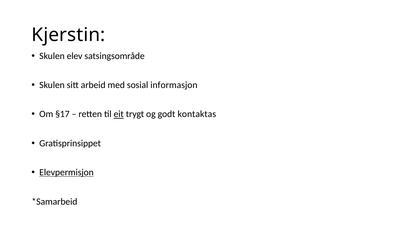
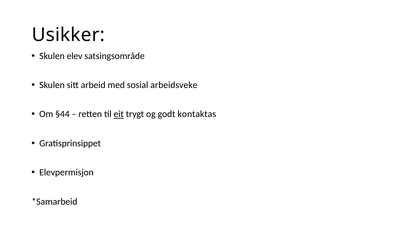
Kjerstin: Kjerstin -> Usikker (68, 35)
informasjon: informasjon -> arbeidsveke (174, 85)
§17: §17 -> §44 (62, 114)
Elevpermisjon underline: present -> none (67, 172)
